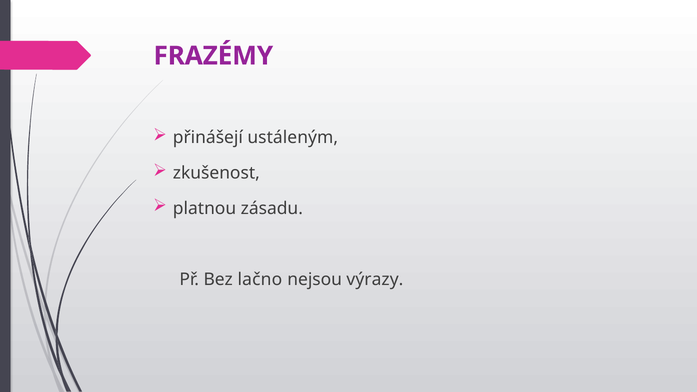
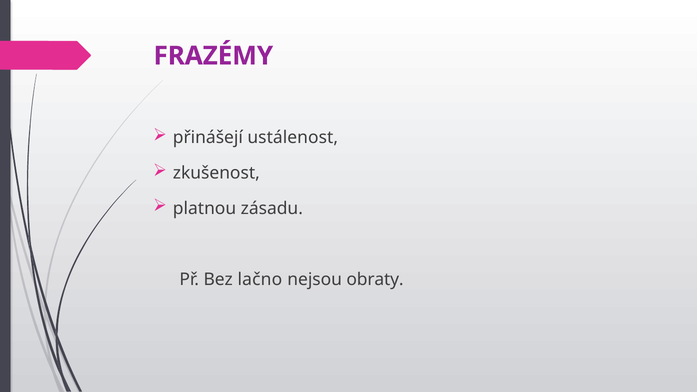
ustáleným: ustáleným -> ustálenost (293, 138)
výrazy: výrazy -> obraty (375, 279)
